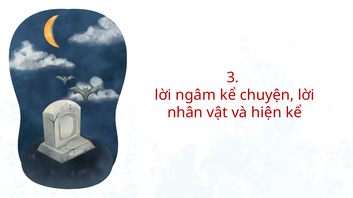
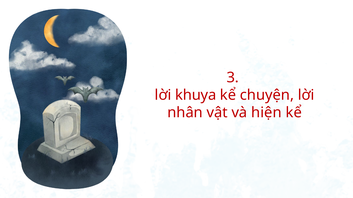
ngâm: ngâm -> khuya (196, 95)
